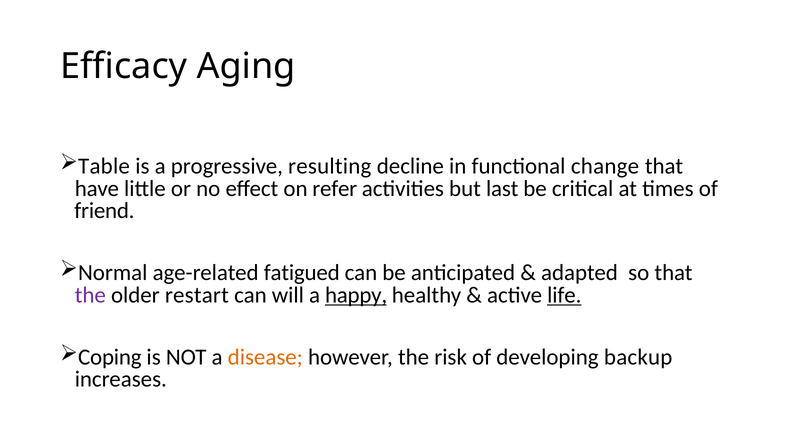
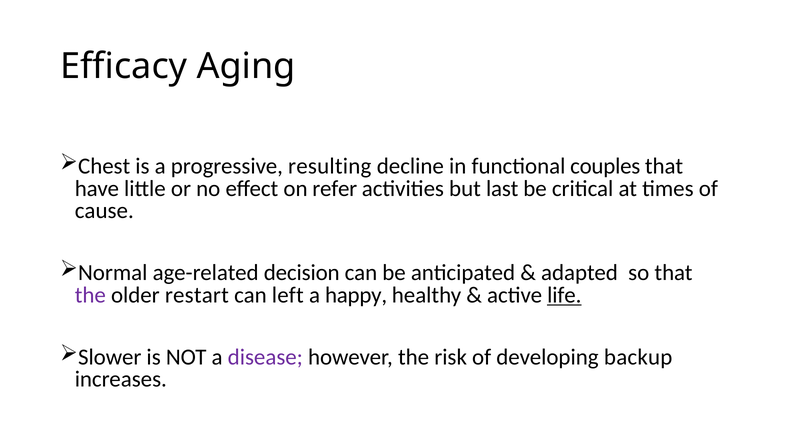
Table: Table -> Chest (104, 166)
change: change -> couples (605, 166)
friend: friend -> cause (104, 211)
fatigued: fatigued -> decision (302, 273)
will: will -> left (288, 295)
happy underline: present -> none (356, 295)
Coping: Coping -> Slower (110, 357)
disease colour: orange -> purple (265, 357)
